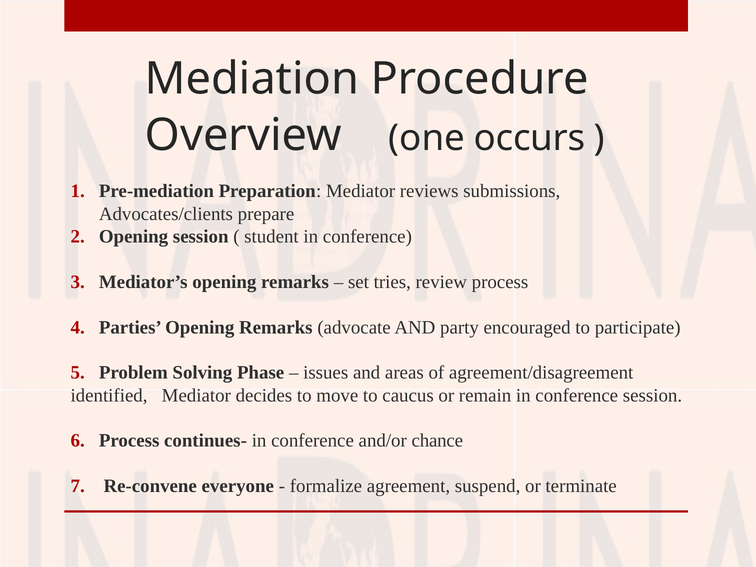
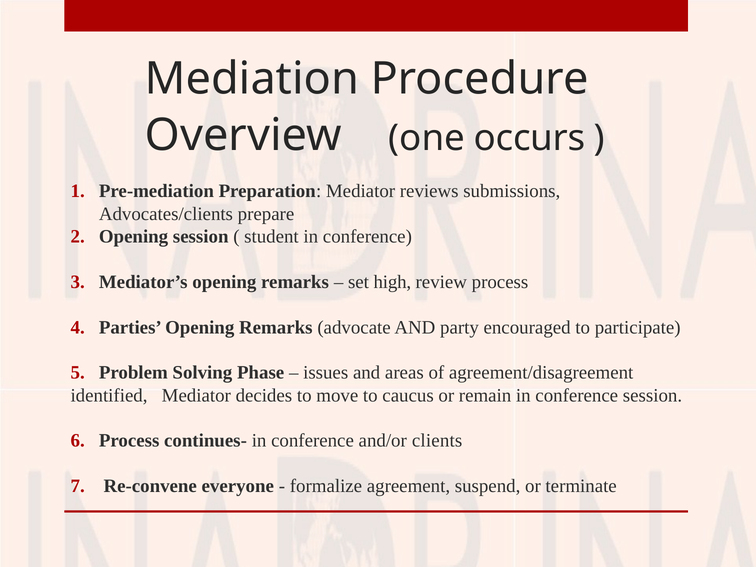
tries: tries -> high (392, 282)
chance: chance -> clients (437, 441)
